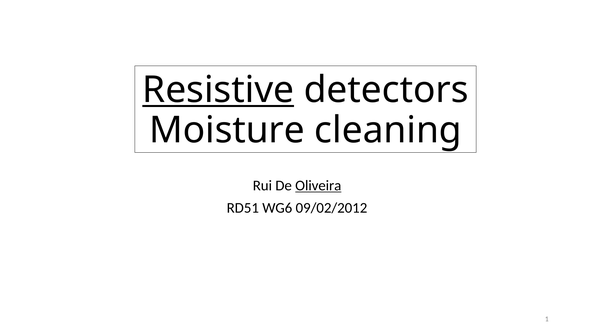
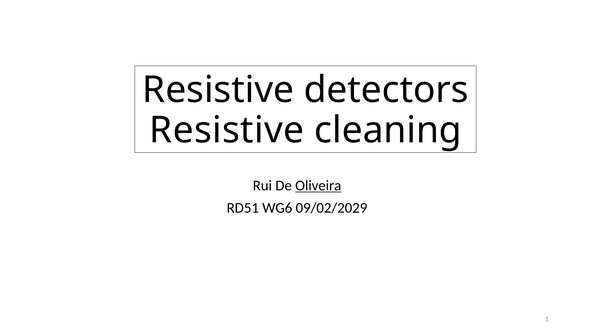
Resistive underline: present -> none (218, 90)
Moisture: Moisture -> Resistive (227, 130)
09/02/2012: 09/02/2012 -> 09/02/2029 (331, 208)
